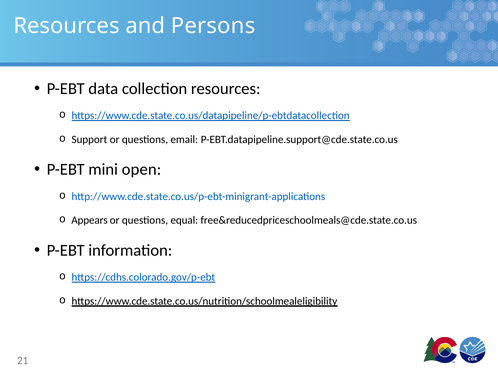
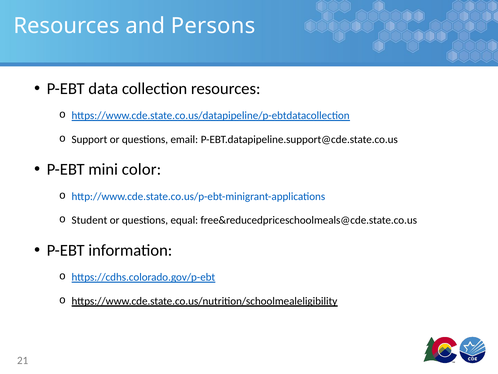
open: open -> color (141, 169)
Appears: Appears -> Student (89, 220)
